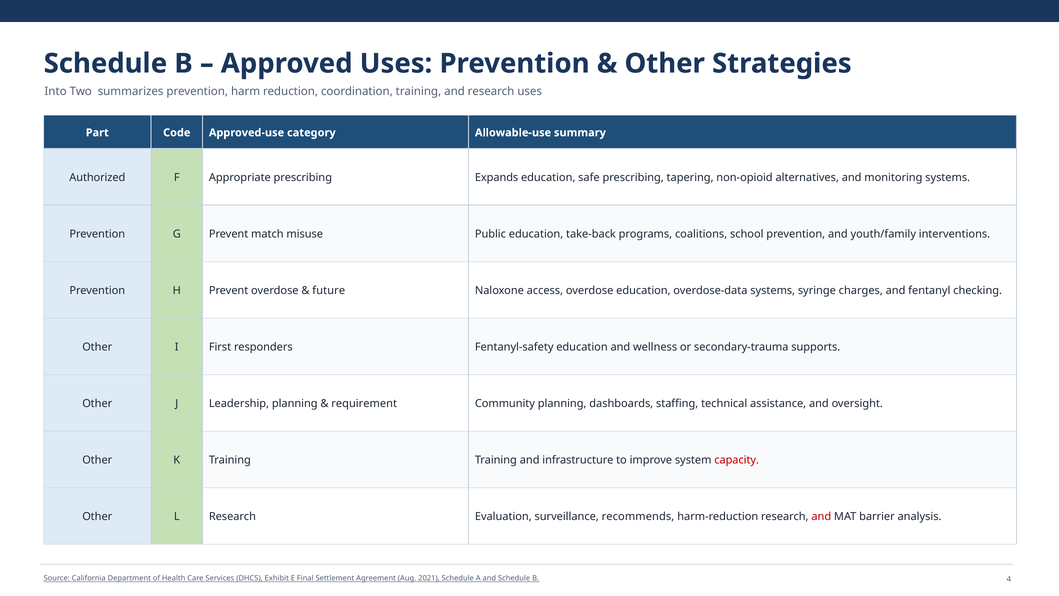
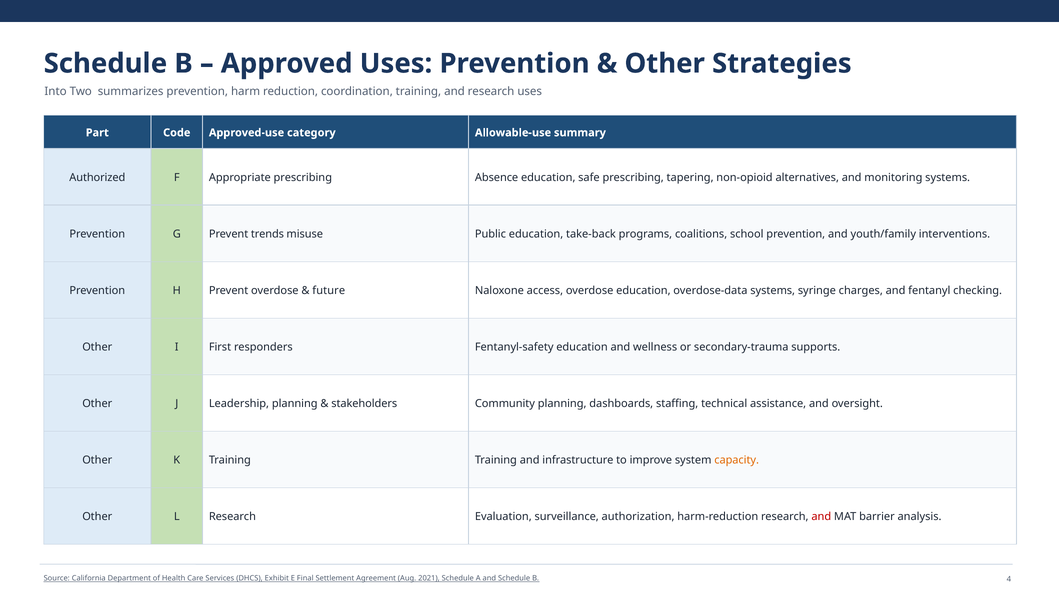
Expands: Expands -> Absence (497, 177)
match: match -> trends (267, 234)
requirement: requirement -> stakeholders (364, 403)
capacity colour: red -> orange (737, 460)
recommends: recommends -> authorization (638, 516)
